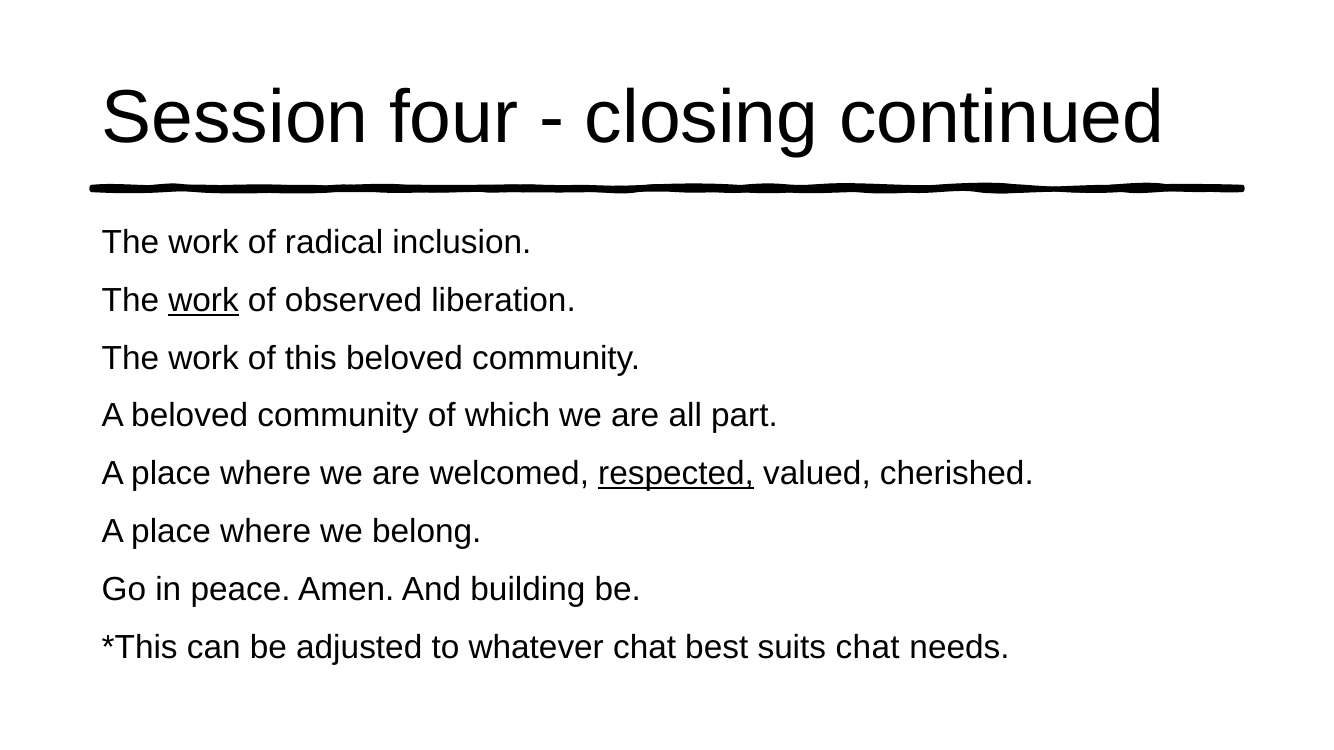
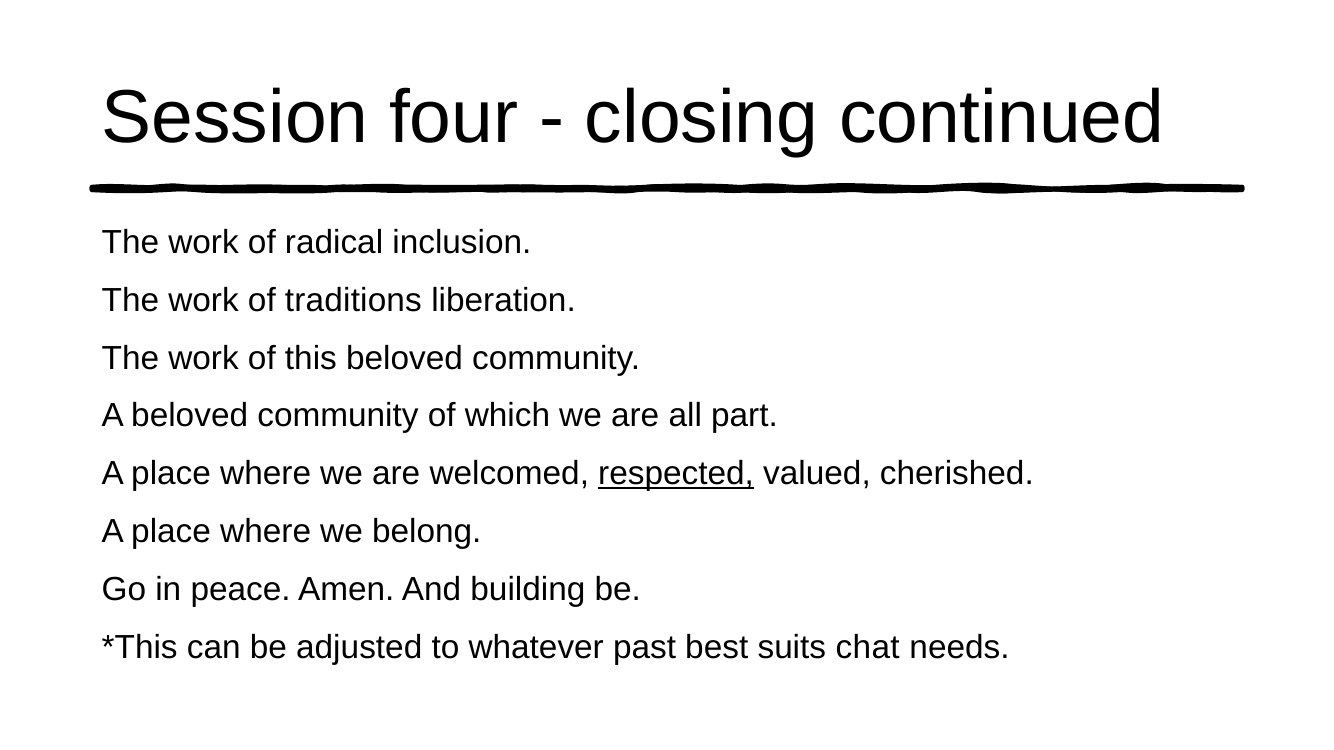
work underline: present -> none (204, 300)
observed: observed -> traditions (353, 300)
whatever chat: chat -> past (645, 648)
